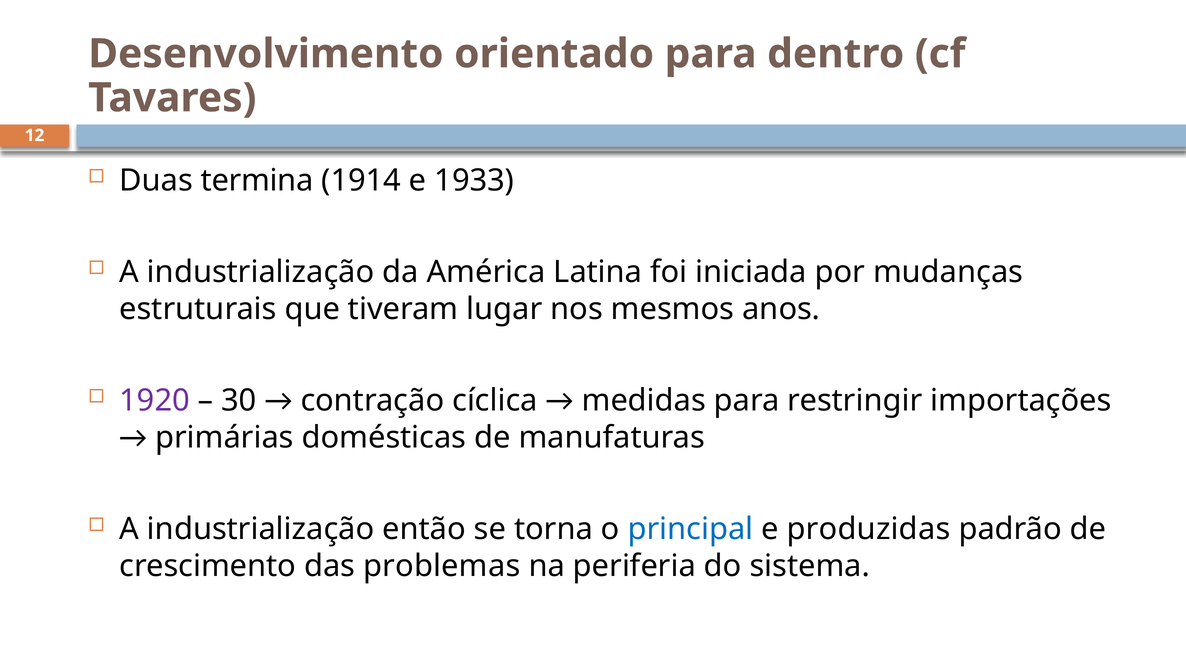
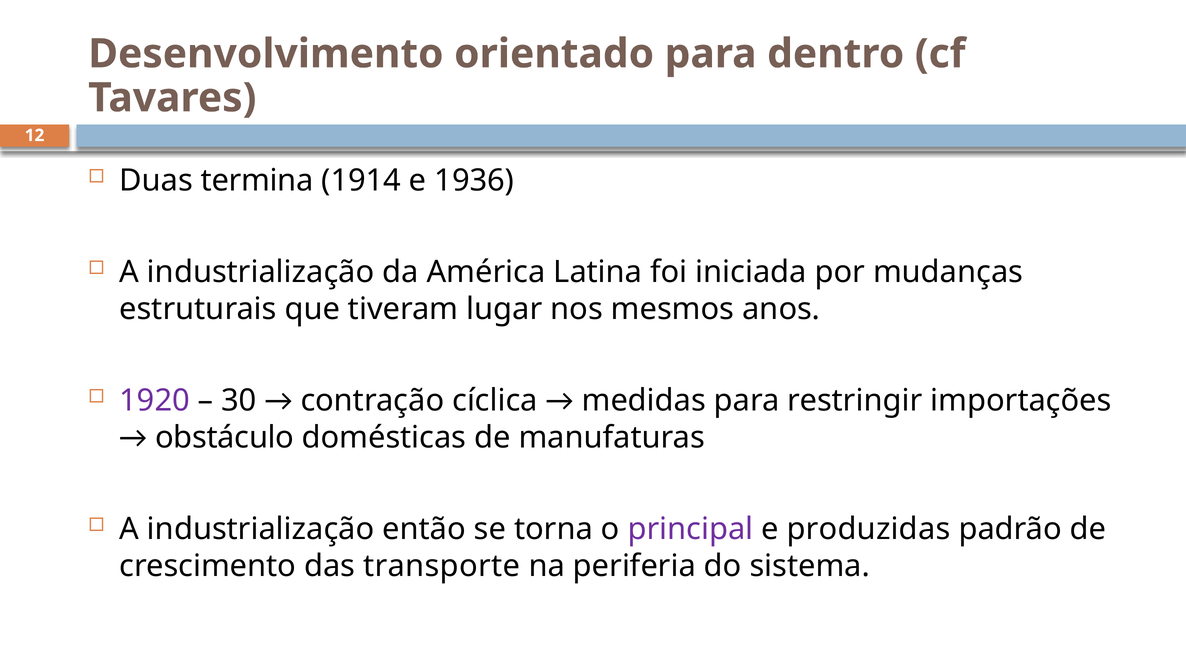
1933: 1933 -> 1936 (474, 181)
primárias: primárias -> obstáculo (225, 438)
principal colour: blue -> purple (690, 529)
problemas: problemas -> transporte (442, 566)
